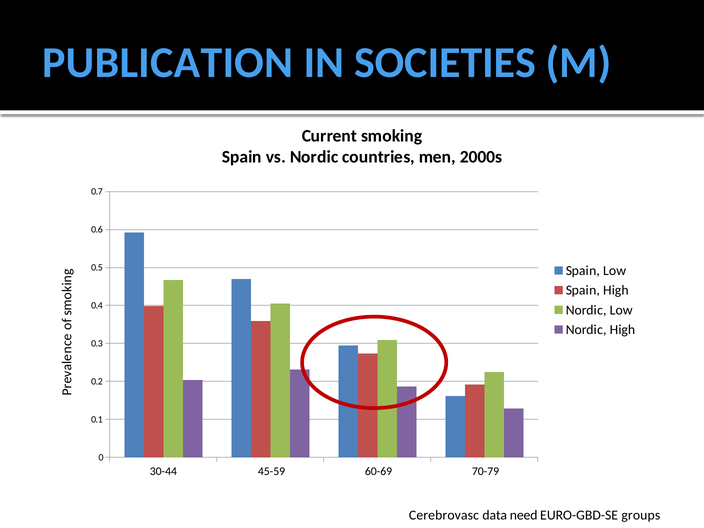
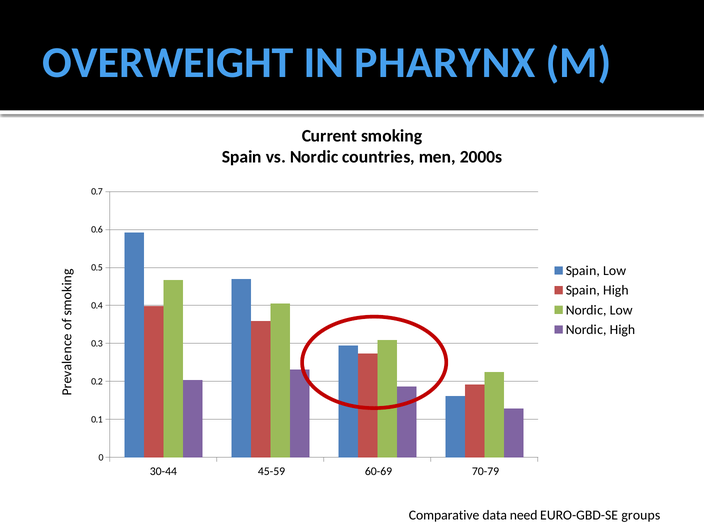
PUBLICATION: PUBLICATION -> OVERWEIGHT (168, 63)
SOCIETIES: SOCIETIES -> PHARYNX (445, 63)
Cerebrovasc: Cerebrovasc -> Comparative (444, 515)
